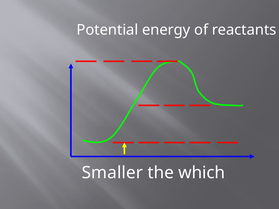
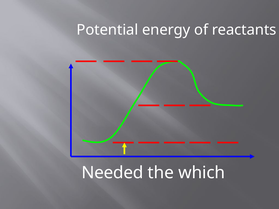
Smaller: Smaller -> Needed (112, 173)
